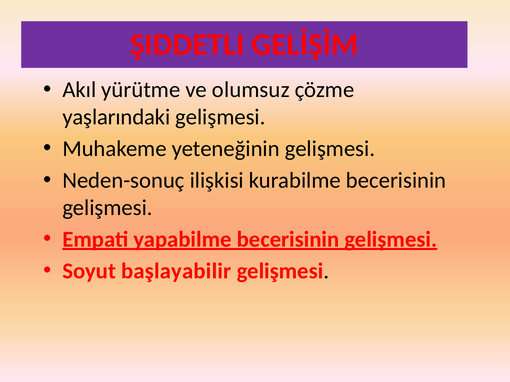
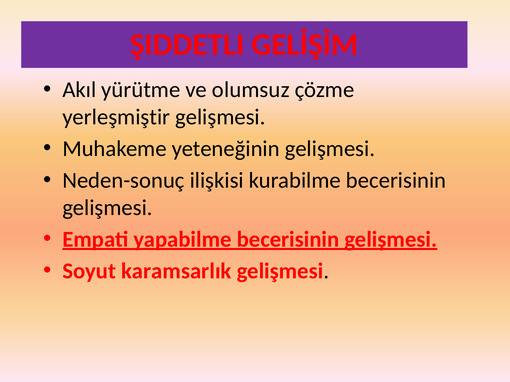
yaşlarındaki: yaşlarındaki -> yerleşmiştir (116, 117)
başlayabilir: başlayabilir -> karamsarlık (176, 271)
